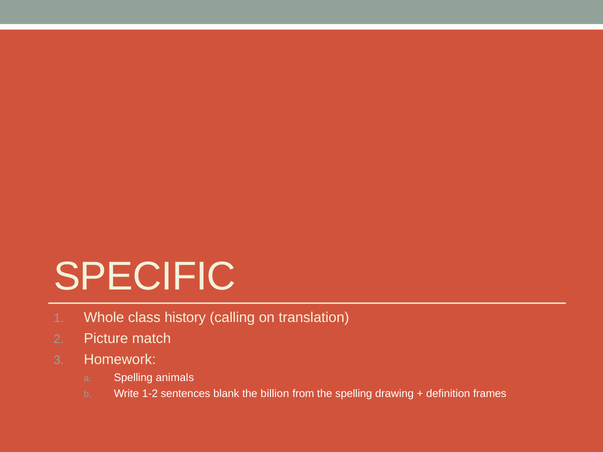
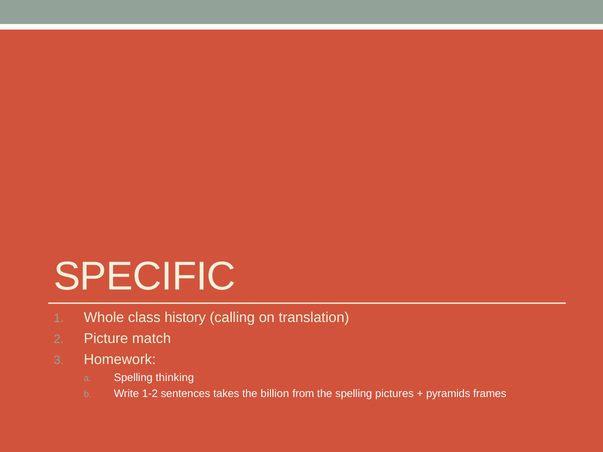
animals: animals -> thinking (175, 378)
blank: blank -> takes (226, 394)
drawing: drawing -> pictures (394, 394)
definition: definition -> pyramids (448, 394)
